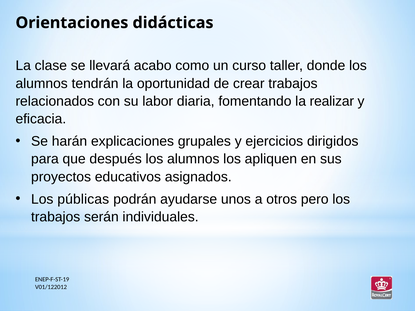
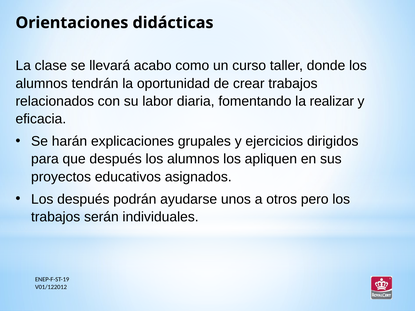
Los públicas: públicas -> después (83, 199)
